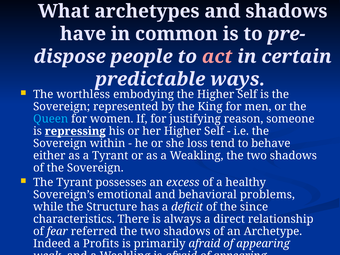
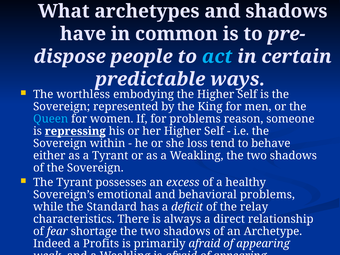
act colour: pink -> light blue (217, 57)
for justifying: justifying -> problems (195, 119)
Structure: Structure -> Standard (112, 207)
since: since -> relay (254, 207)
referred: referred -> shortage (94, 231)
